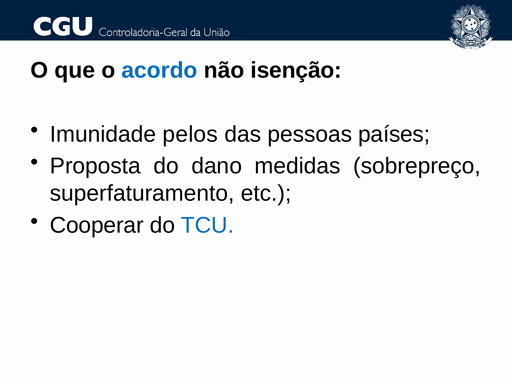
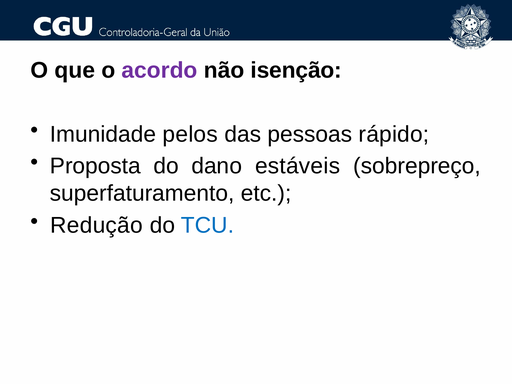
acordo colour: blue -> purple (160, 70)
países: países -> rápido (394, 134)
medidas: medidas -> estáveis (298, 166)
Cooperar: Cooperar -> Redução (97, 225)
